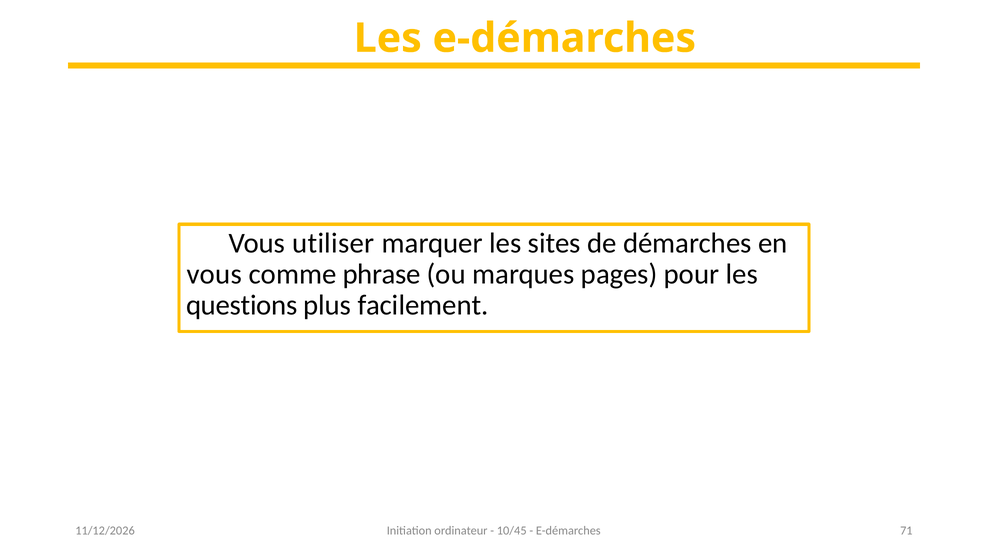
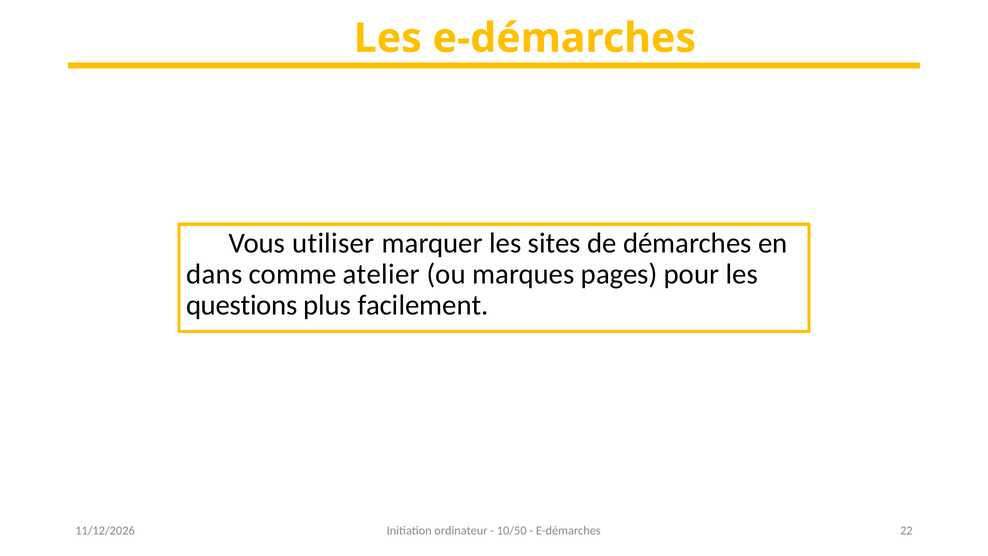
vous: vous -> dans (214, 274)
phrase: phrase -> atelier (381, 274)
10/45: 10/45 -> 10/50 (512, 531)
71: 71 -> 22 (906, 531)
